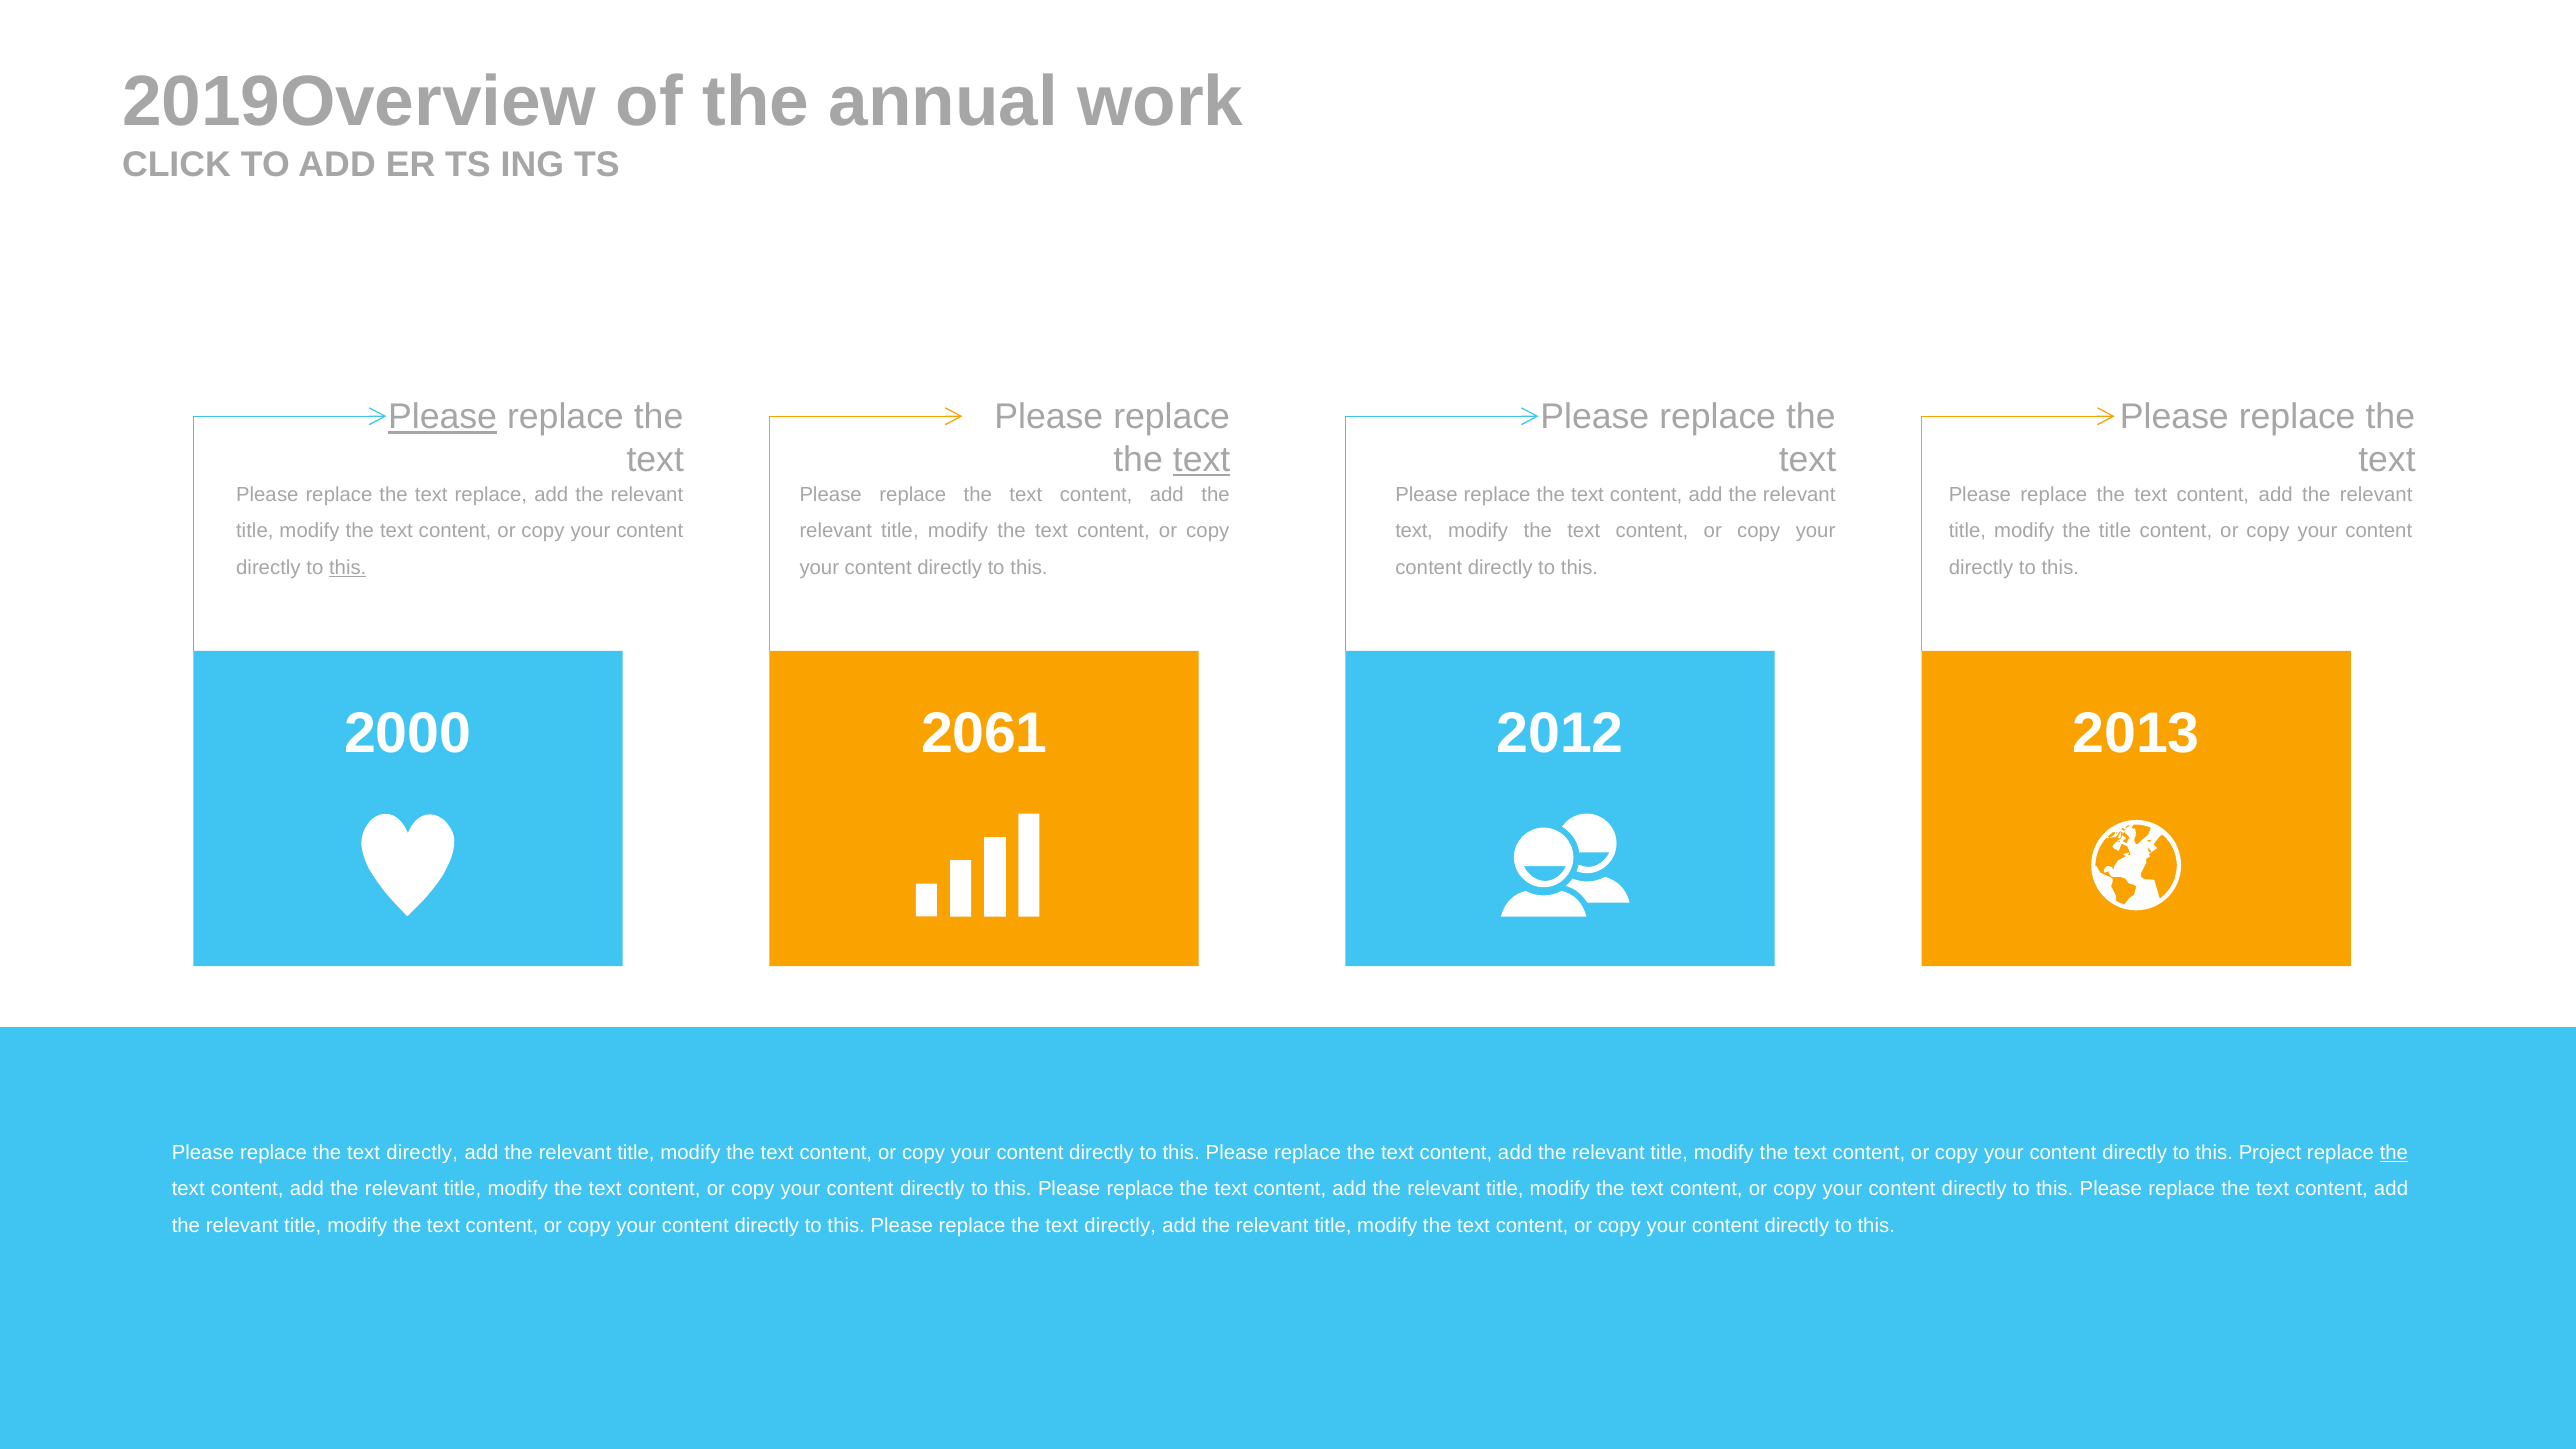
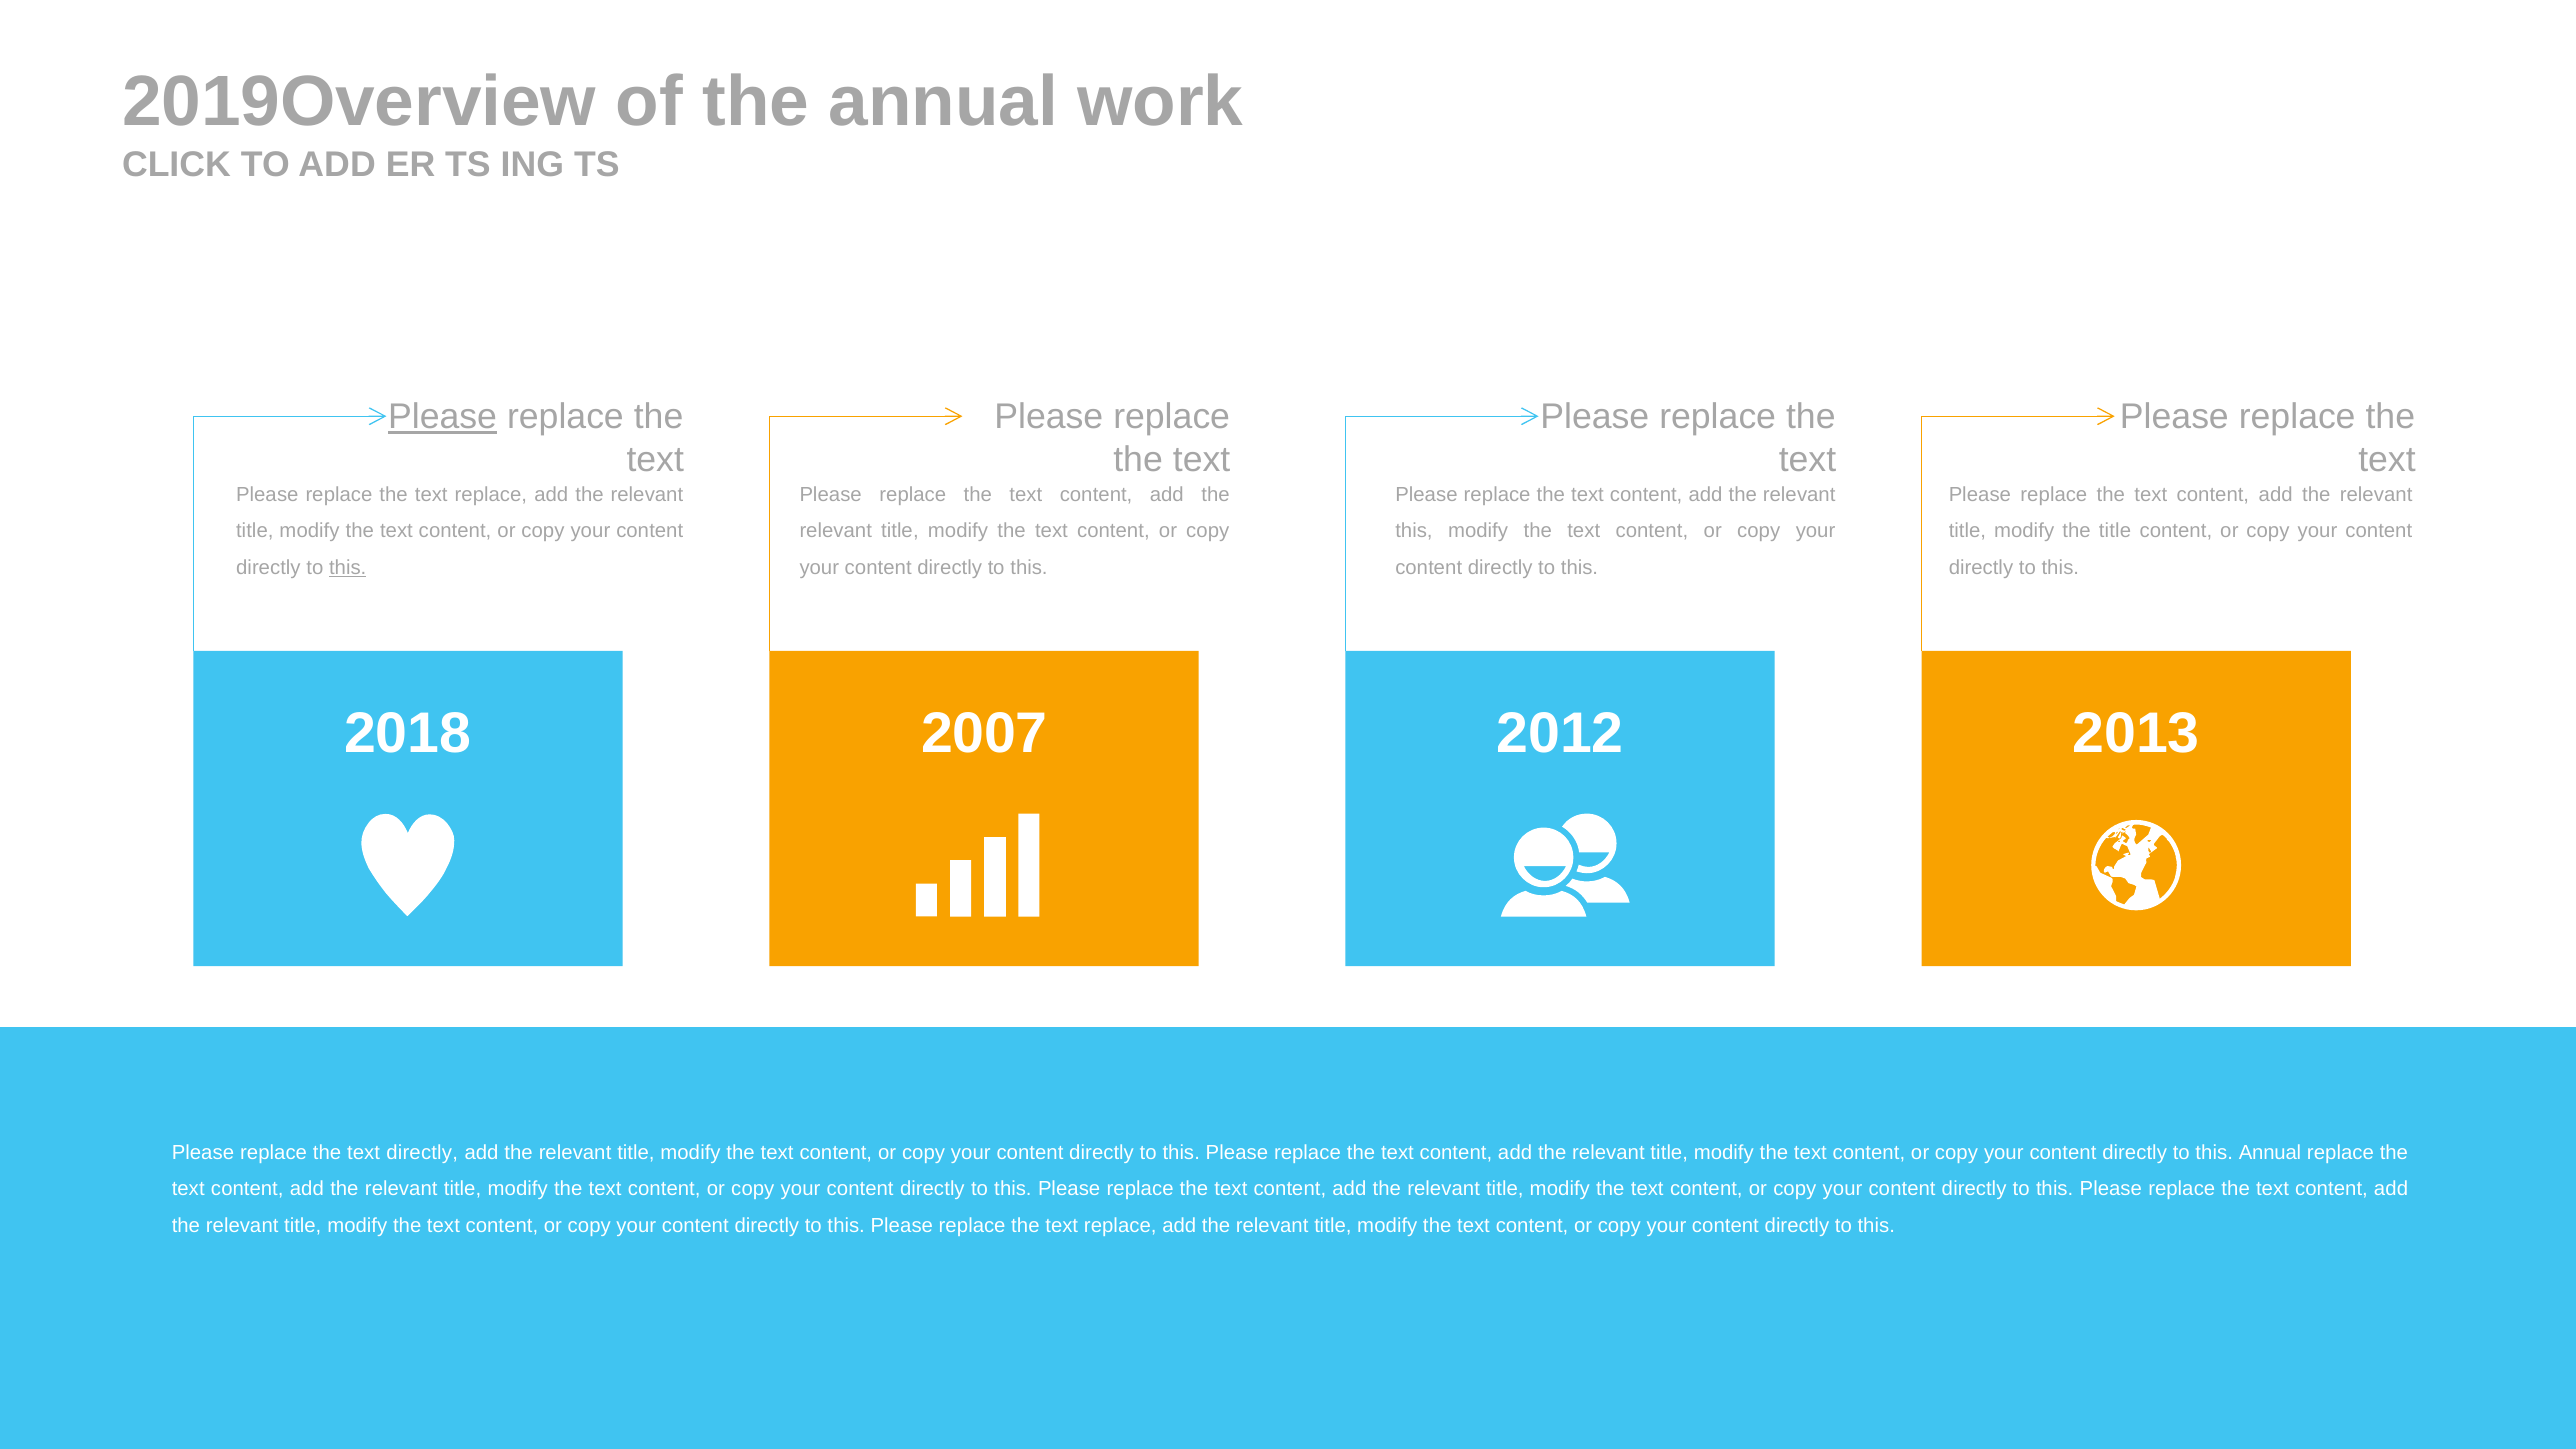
text underline: present -> none (1202, 460)
text: text -> this (1414, 531)
2000: 2000 -> 2018 (408, 734)
2061: 2061 -> 2007 (984, 734)
this Project: Project -> Annual (2270, 1153)
the underline: present -> none (2394, 1153)
directly: directly -> replace (1120, 1226)
